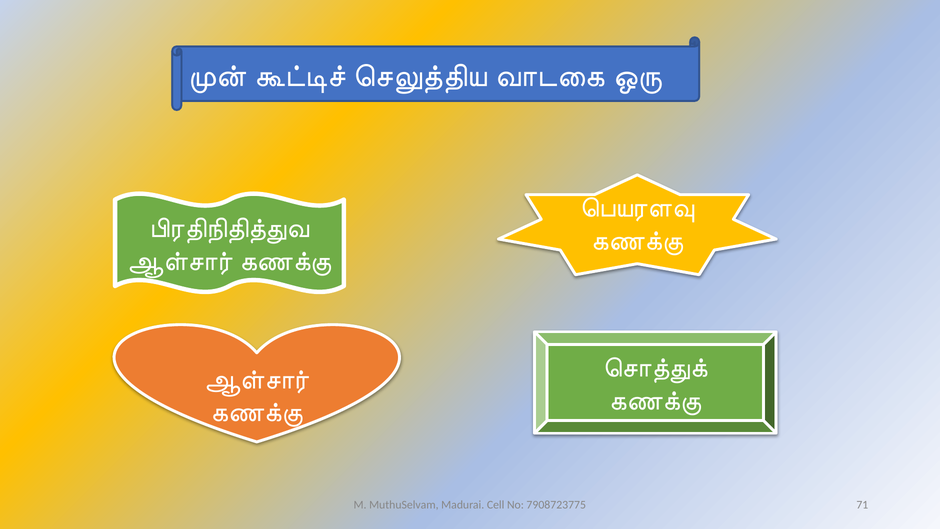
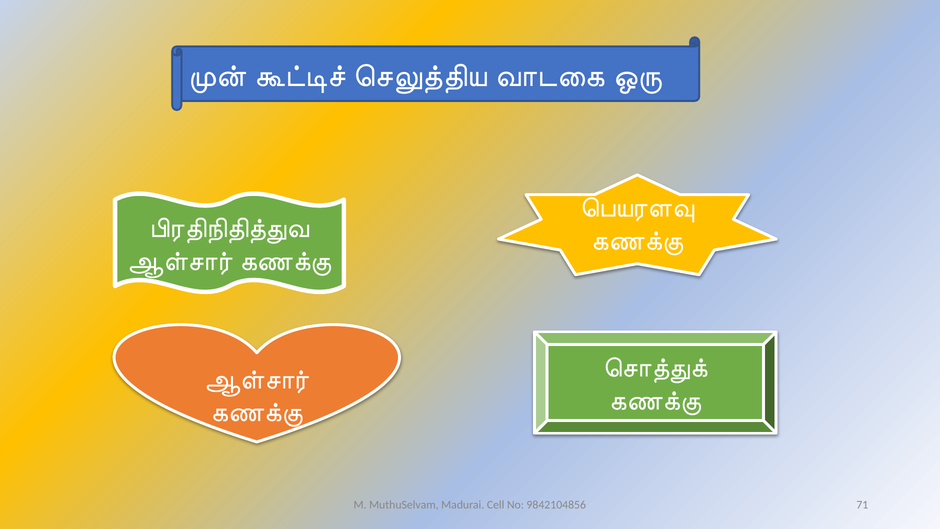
7908723775: 7908723775 -> 9842104856 (556, 505)
